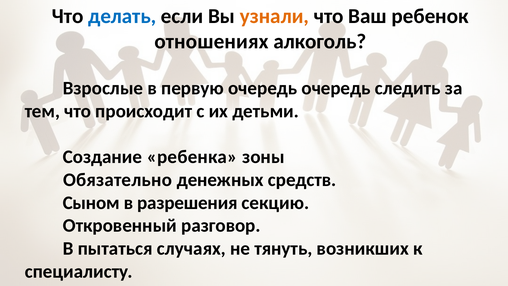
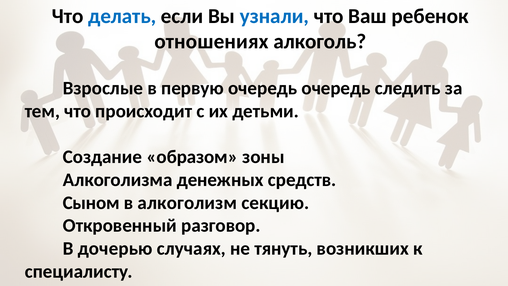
узнали colour: orange -> blue (274, 16)
ребенка: ребенка -> образом (192, 157)
Обязательно: Обязательно -> Алкоголизма (118, 180)
разрешения: разрешения -> алкоголизм (187, 203)
пытаться: пытаться -> дочерью (115, 248)
